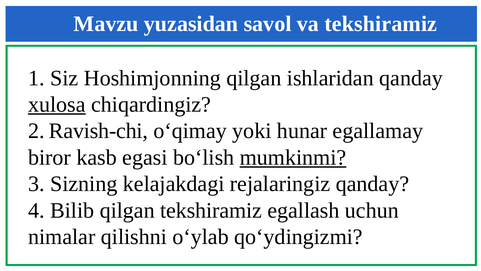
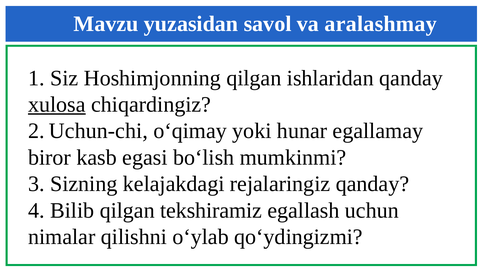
va tekshiramiz: tekshiramiz -> aralashmay (381, 24)
Ravish-chi: Ravish-chi -> Uchun-chi (98, 131)
mumkinmi underline: present -> none (293, 157)
